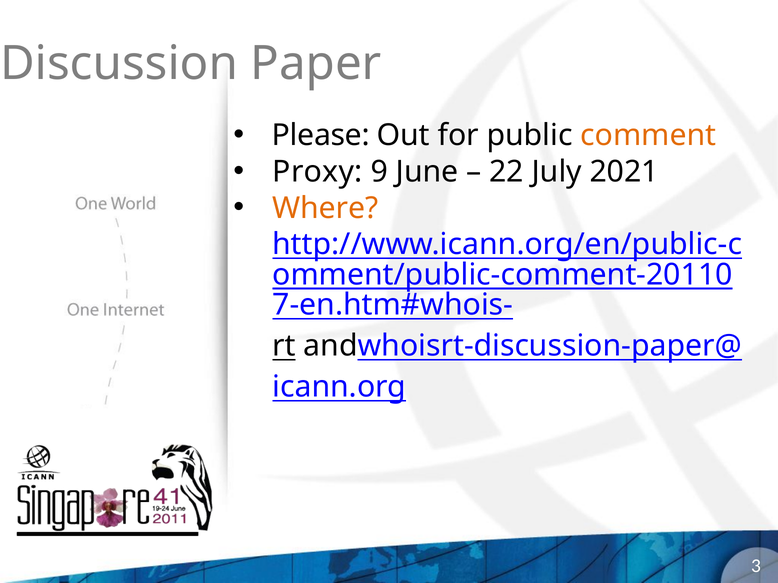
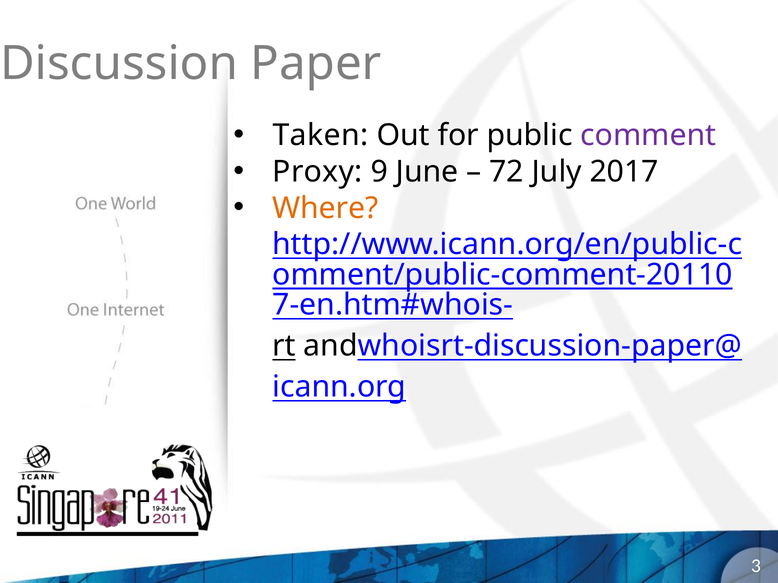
Please: Please -> Taken (320, 136)
comment colour: orange -> purple (648, 136)
22: 22 -> 72 (506, 172)
2021: 2021 -> 2017 (624, 172)
